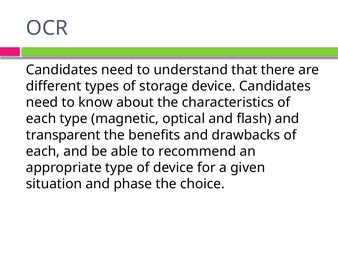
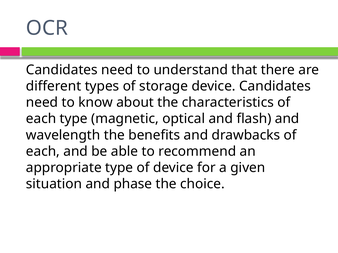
transparent: transparent -> wavelength (63, 135)
